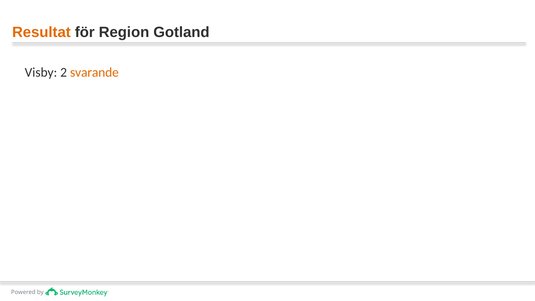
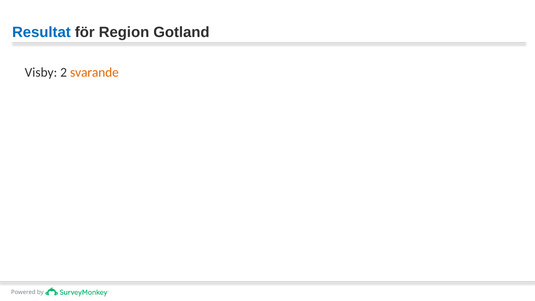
Resultat colour: orange -> blue (41, 32)
